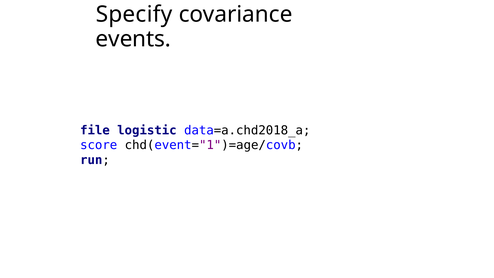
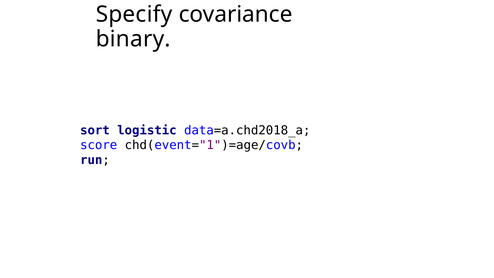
events: events -> binary (133, 39)
file: file -> sort (95, 130)
